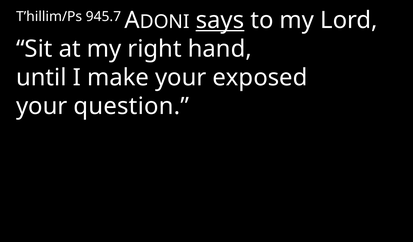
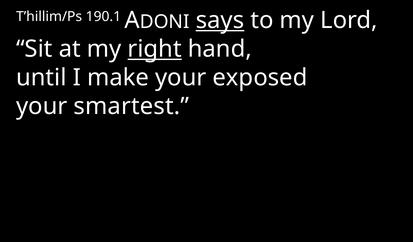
945.7: 945.7 -> 190.1 (103, 16)
right underline: none -> present (155, 49)
question: question -> smartest (131, 106)
